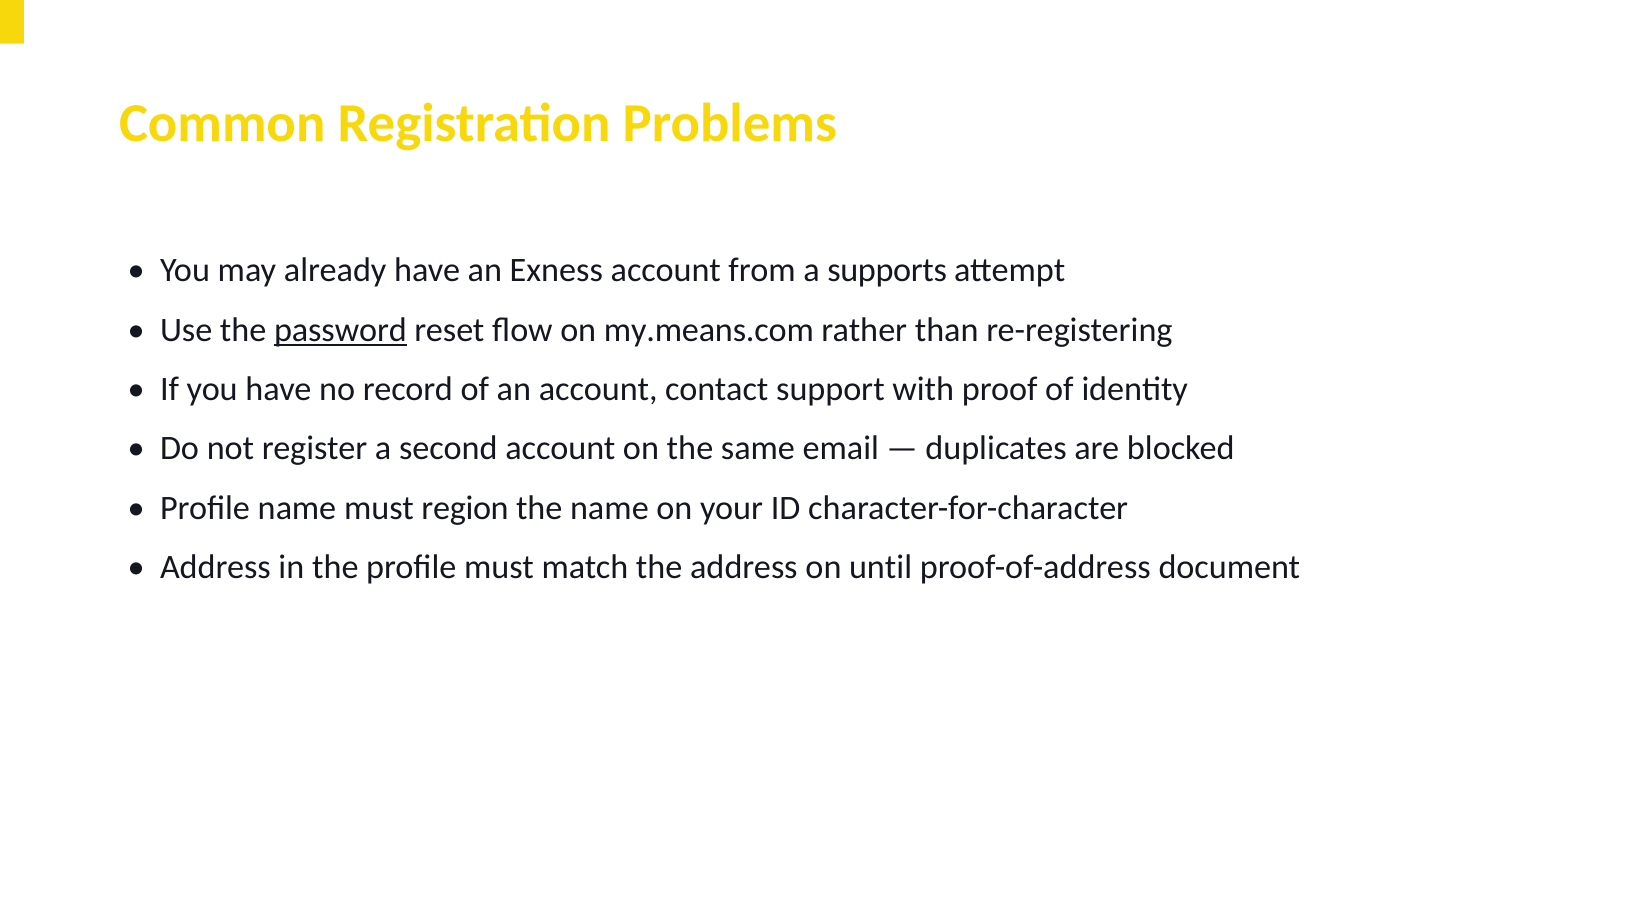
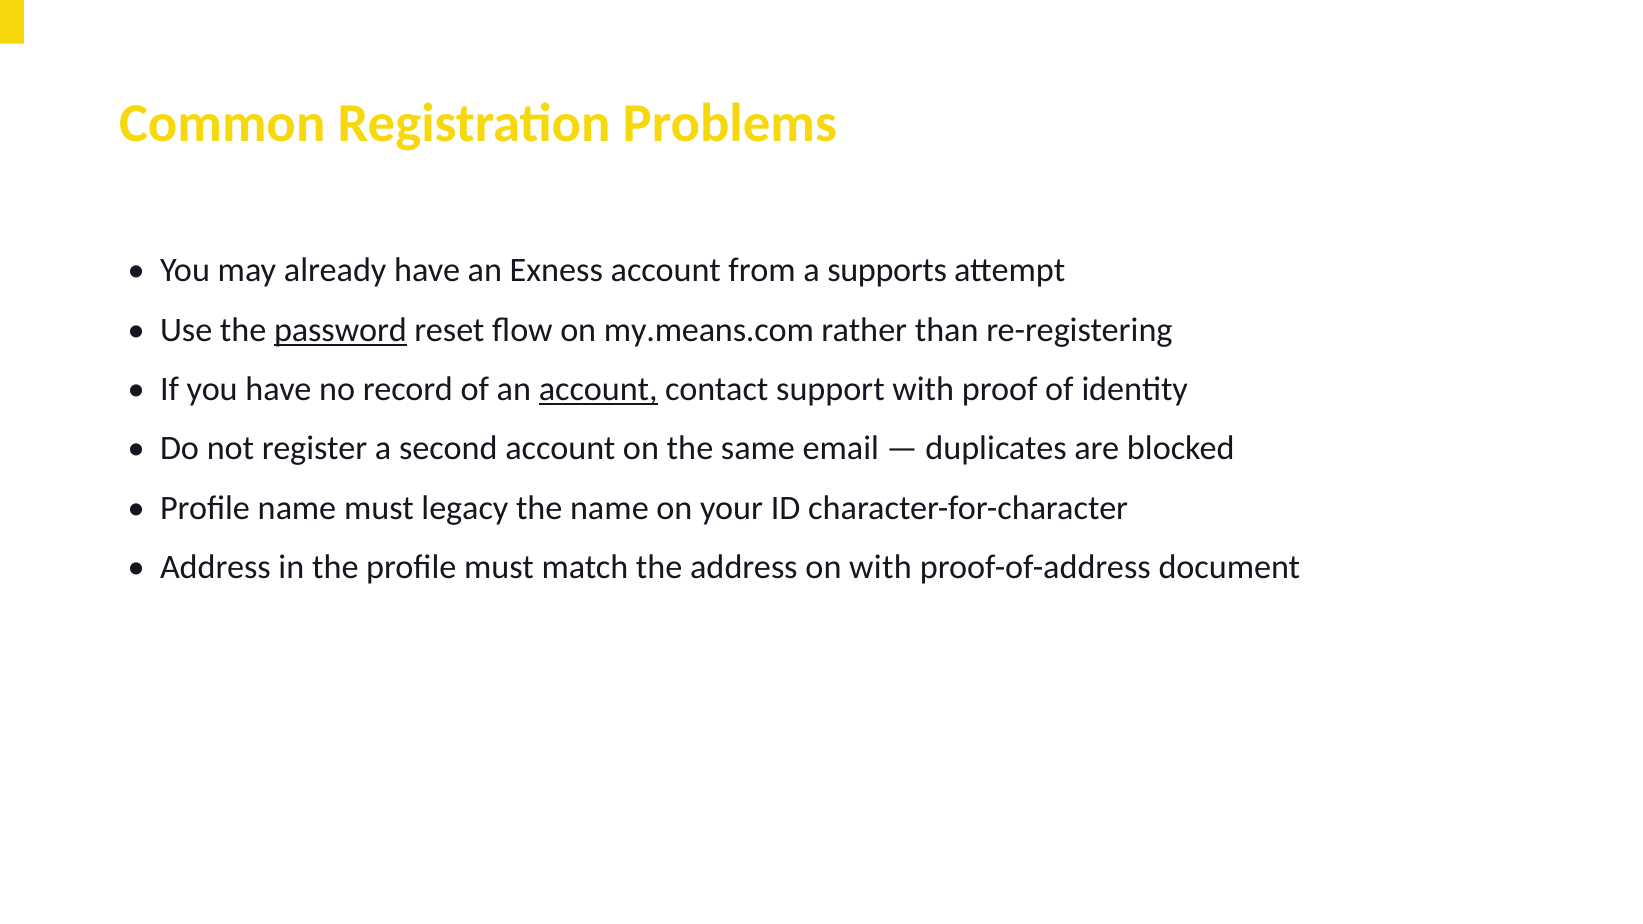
account underline: none -> present (598, 389)
region: region -> legacy (465, 508)
on until: until -> with (880, 567)
